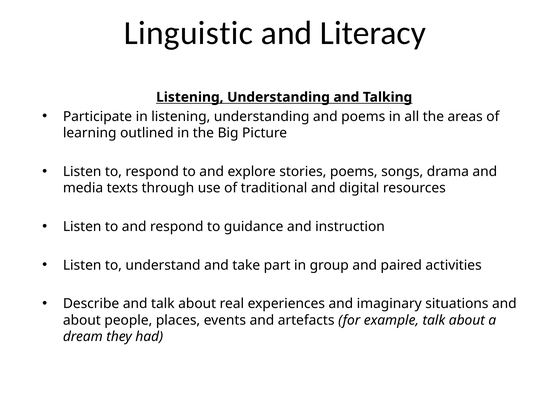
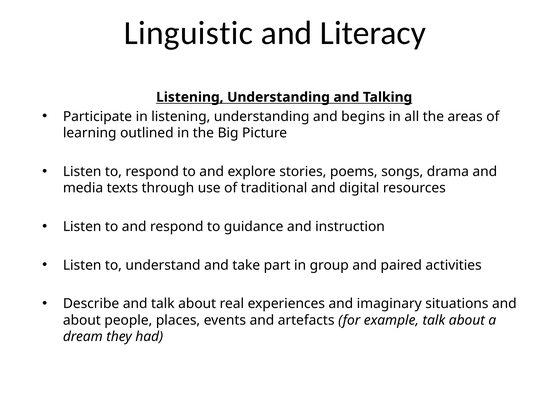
and poems: poems -> begins (363, 116)
